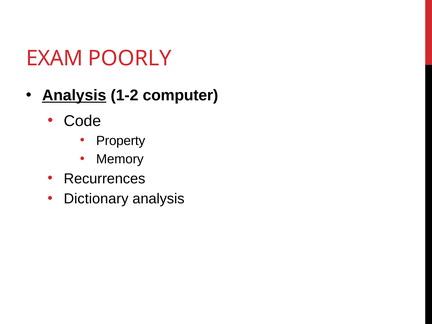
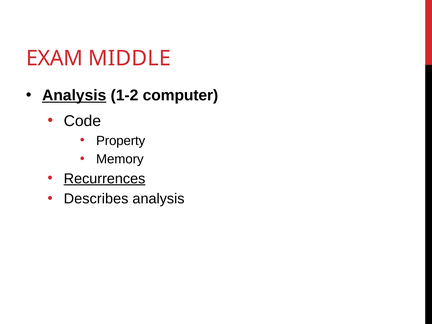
POORLY: POORLY -> MIDDLE (129, 58)
Recurrences underline: none -> present (105, 179)
Dictionary: Dictionary -> Describes (96, 199)
